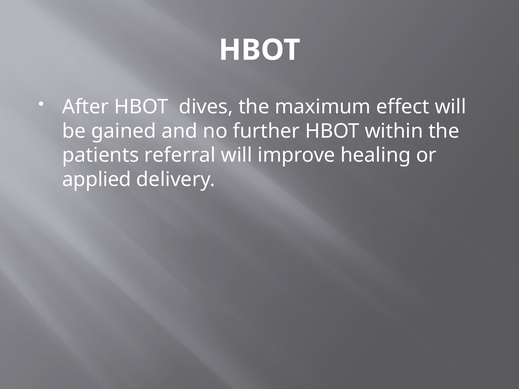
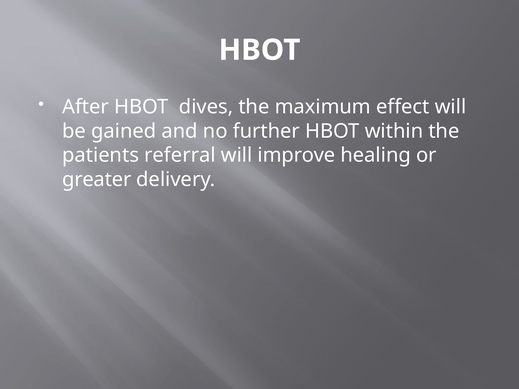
applied: applied -> greater (97, 180)
